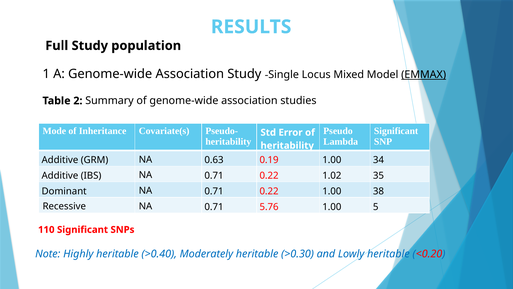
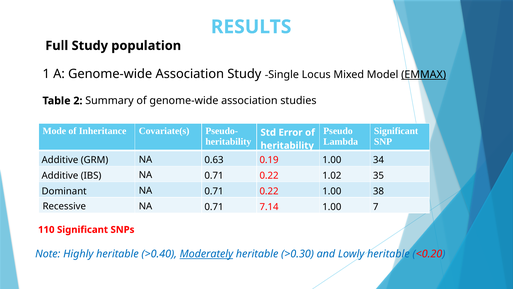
5.76: 5.76 -> 7.14 (269, 207)
5: 5 -> 7 (376, 207)
Moderately underline: none -> present (206, 254)
